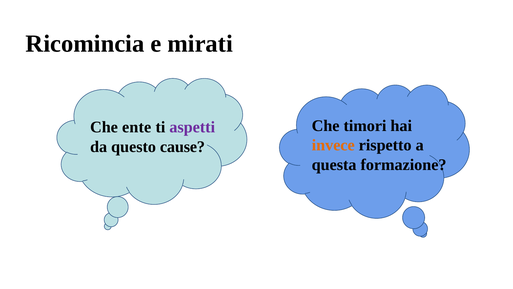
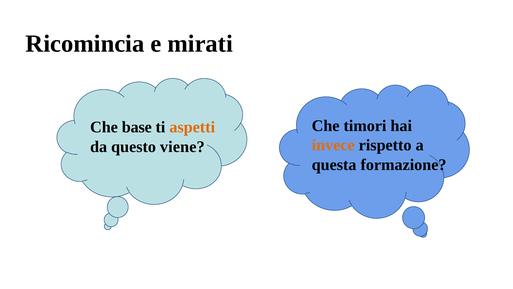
ente: ente -> base (137, 127)
aspetti colour: purple -> orange (192, 127)
cause: cause -> viene (182, 147)
